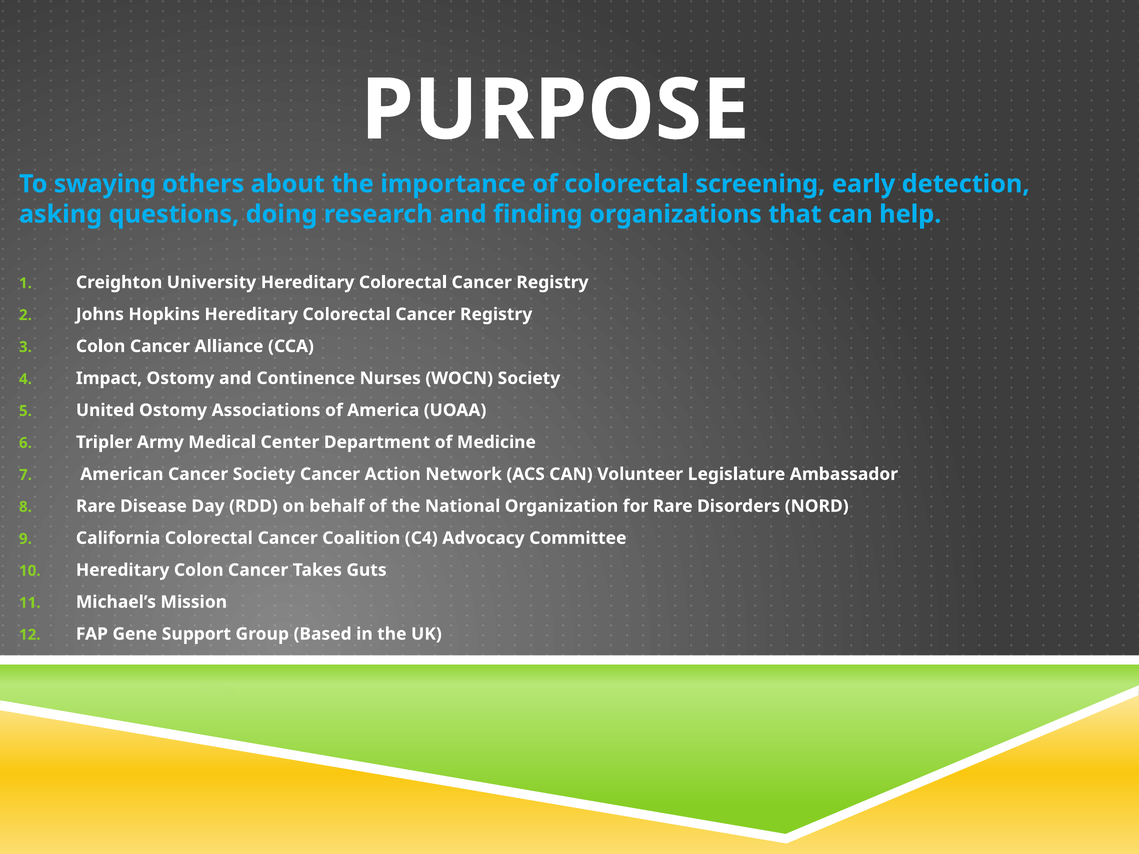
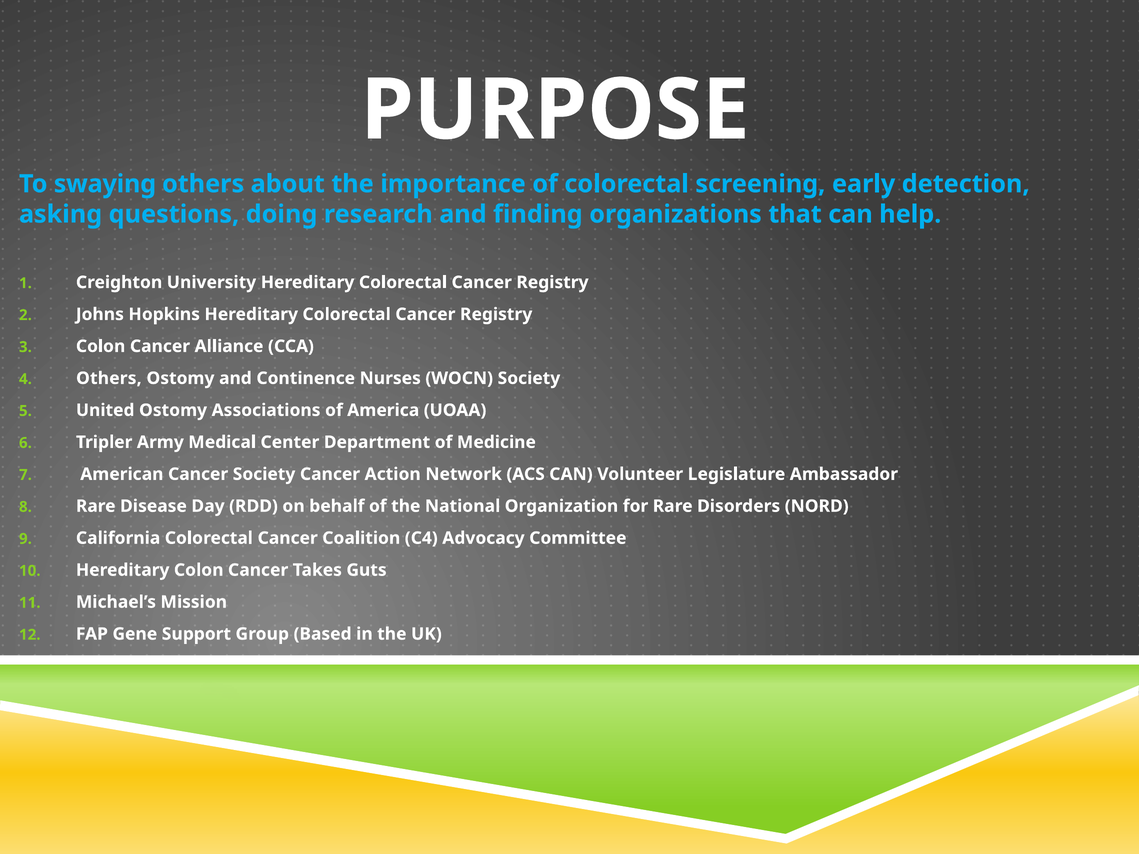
Impact: Impact -> Others (109, 378)
